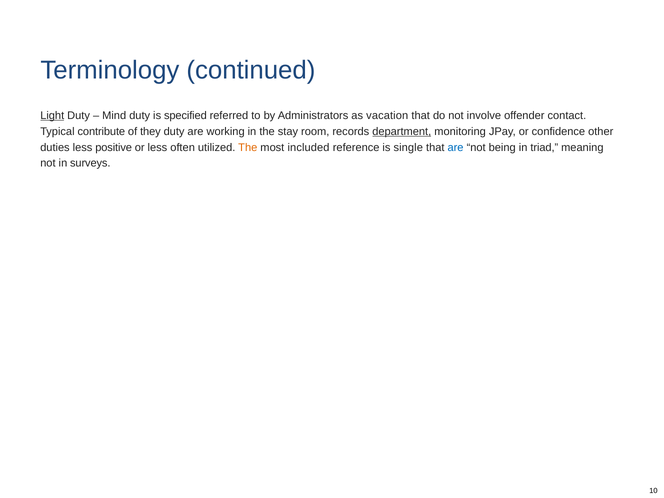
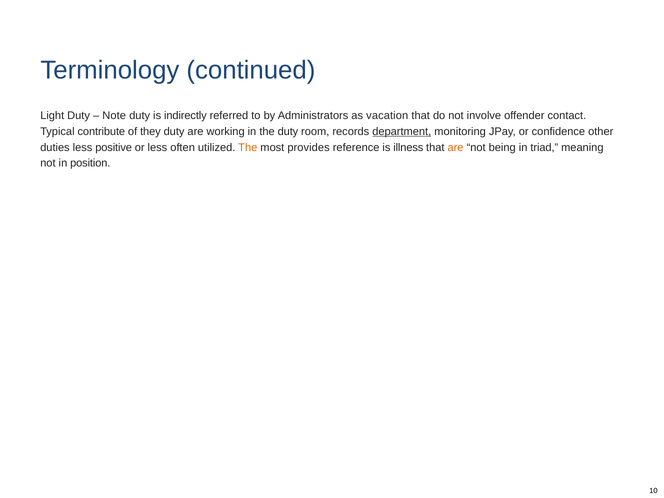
Light underline: present -> none (52, 116)
Mind: Mind -> Note (114, 116)
specified: specified -> indirectly (185, 116)
the stay: stay -> duty (288, 131)
included: included -> provides (309, 147)
single: single -> illness (408, 147)
are colour: blue -> orange (456, 147)
surveys: surveys -> position (90, 163)
